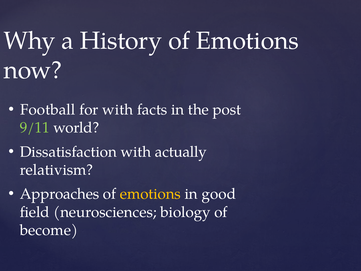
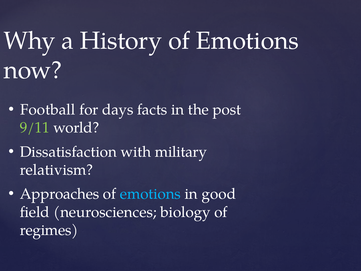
for with: with -> days (118, 110)
actually: actually -> military (181, 152)
emotions colour: yellow -> light blue (150, 194)
become: become -> regimes (49, 230)
